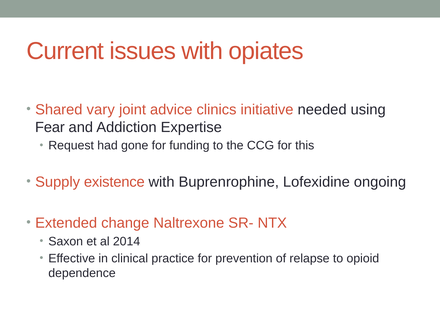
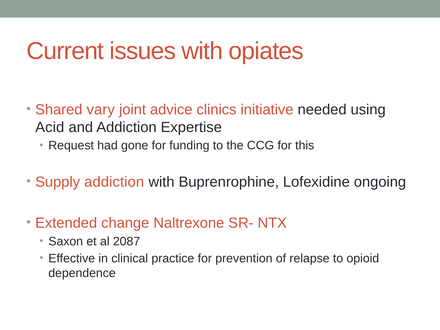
Fear: Fear -> Acid (50, 127)
Supply existence: existence -> addiction (114, 182)
2014: 2014 -> 2087 (127, 241)
